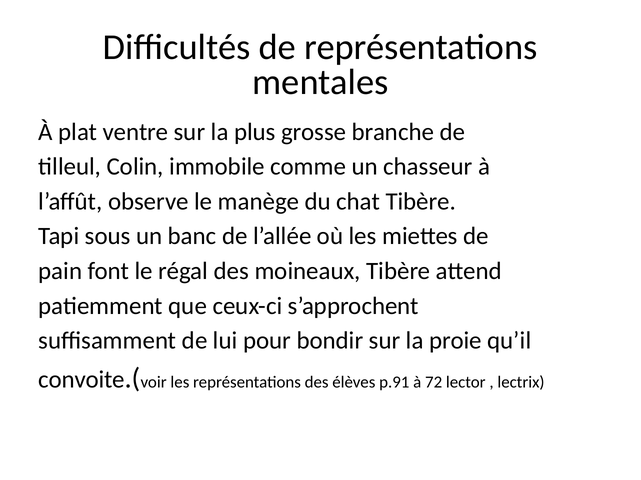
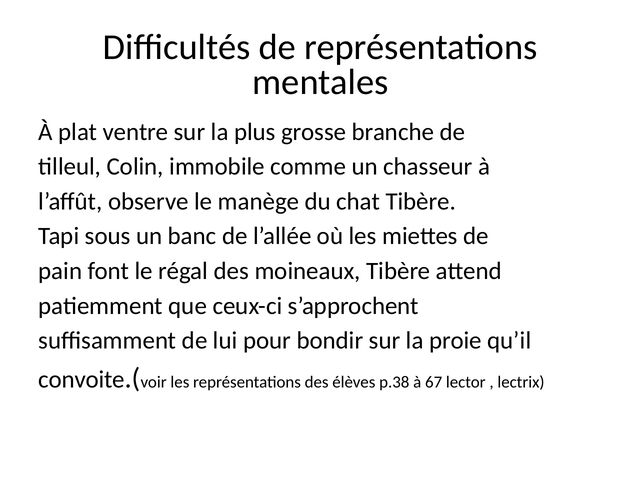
p.91: p.91 -> p.38 (394, 383)
72: 72 -> 67 (434, 383)
